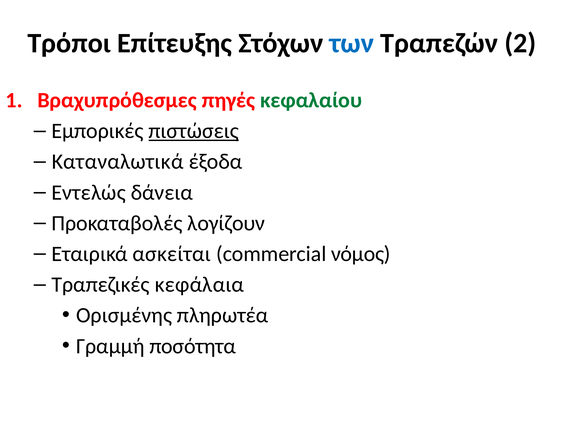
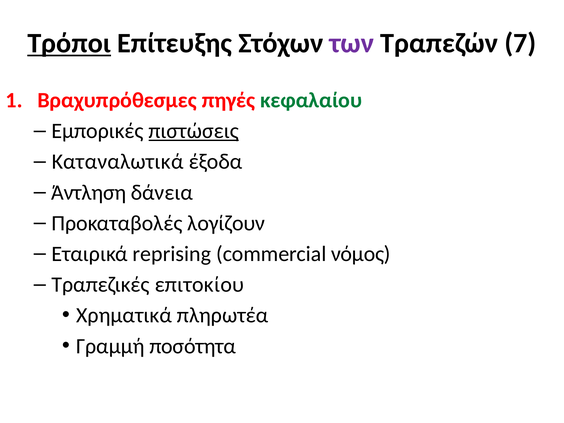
Τρόποι underline: none -> present (69, 43)
των colour: blue -> purple (352, 43)
2: 2 -> 7 (520, 43)
Εντελώς: Εντελώς -> Άντληση (89, 192)
ασκείται: ασκείται -> reprising (172, 254)
κεφάλαια: κεφάλαια -> επιτοκίου (199, 285)
Ορισμένης: Ορισμένης -> Χρηματικά (124, 315)
